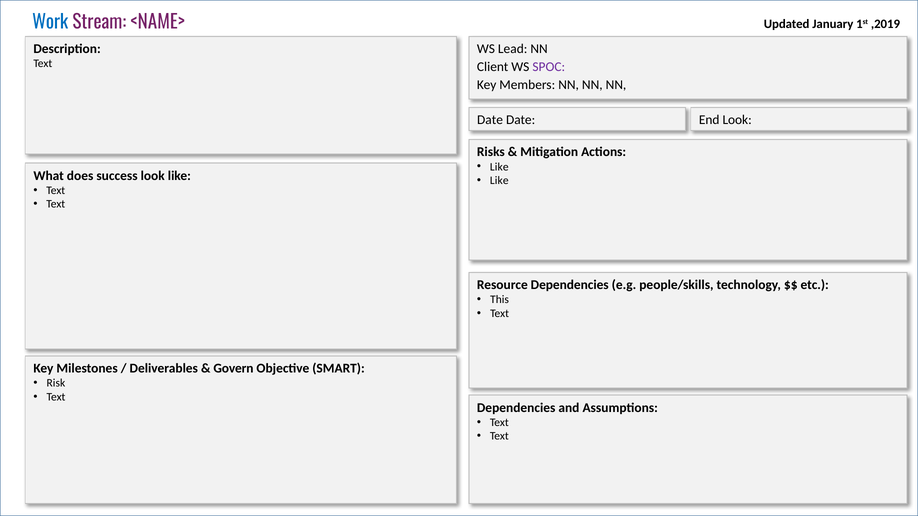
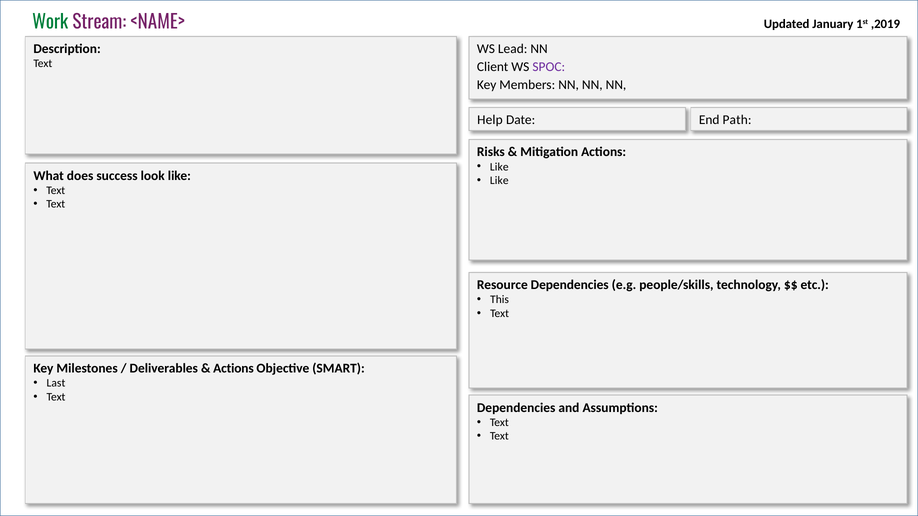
Work colour: blue -> green (50, 22)
Date: Date -> Help (490, 120)
End Look: Look -> Path (737, 120)
Govern: Govern -> Actions (233, 369)
Risk: Risk -> Last (56, 383)
